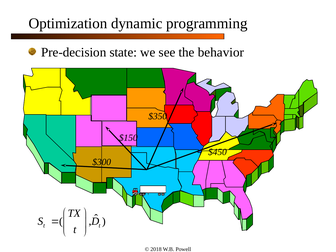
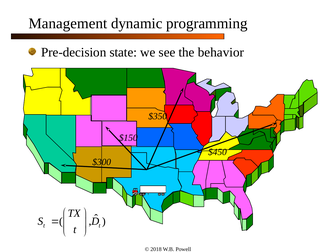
Optimization: Optimization -> Management (68, 23)
